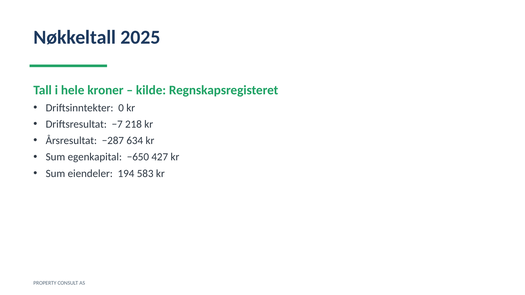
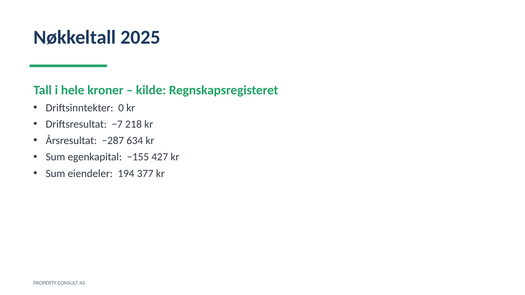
−650: −650 -> −155 (138, 157)
583: 583 -> 377 (145, 174)
